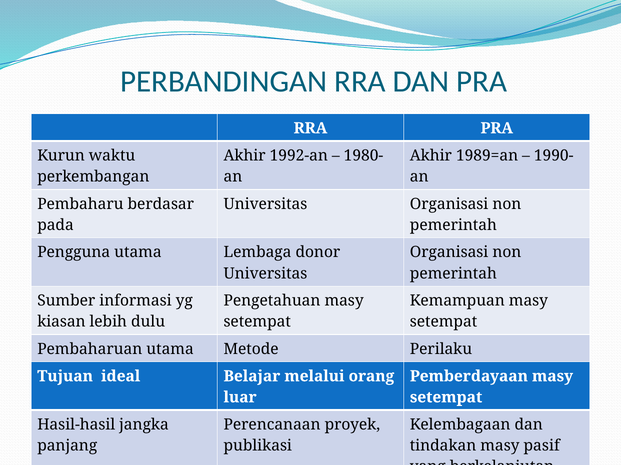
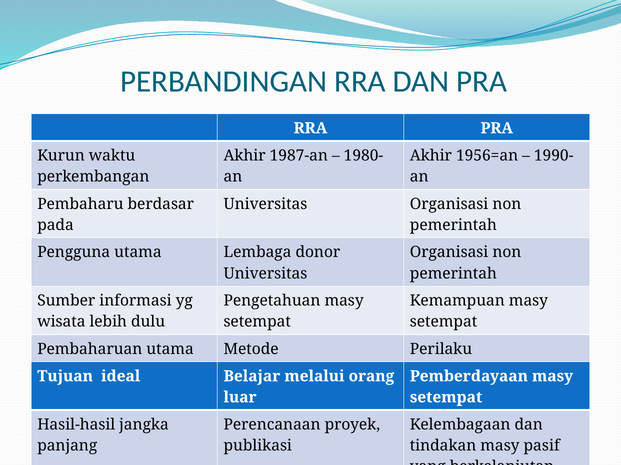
1992-an: 1992-an -> 1987-an (299, 156)
1989=an: 1989=an -> 1956=an (487, 156)
kiasan: kiasan -> wisata (61, 322)
